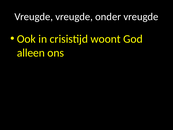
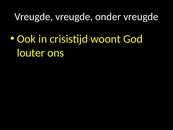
alleen: alleen -> louter (31, 53)
